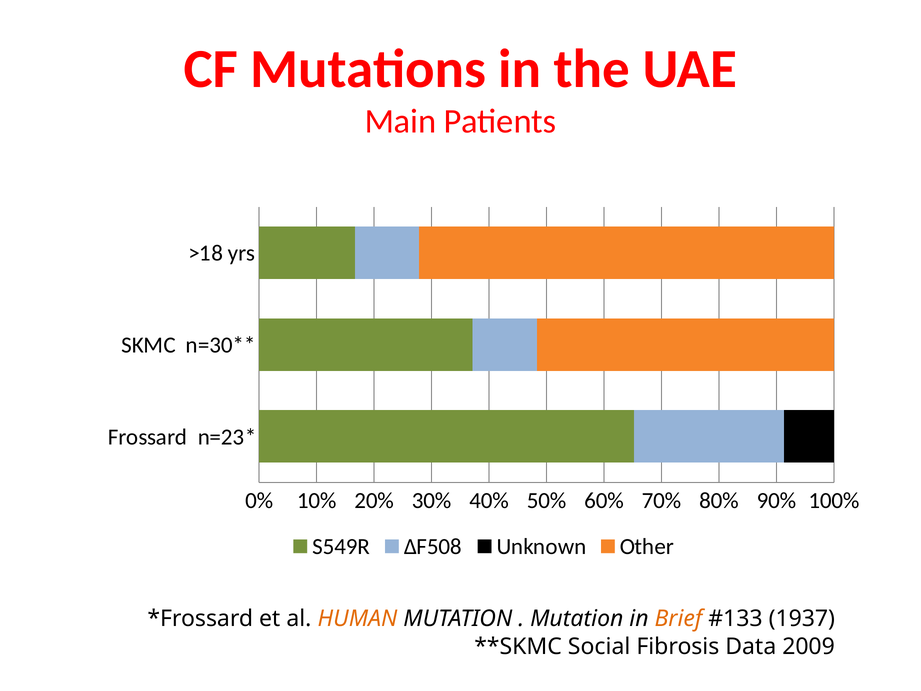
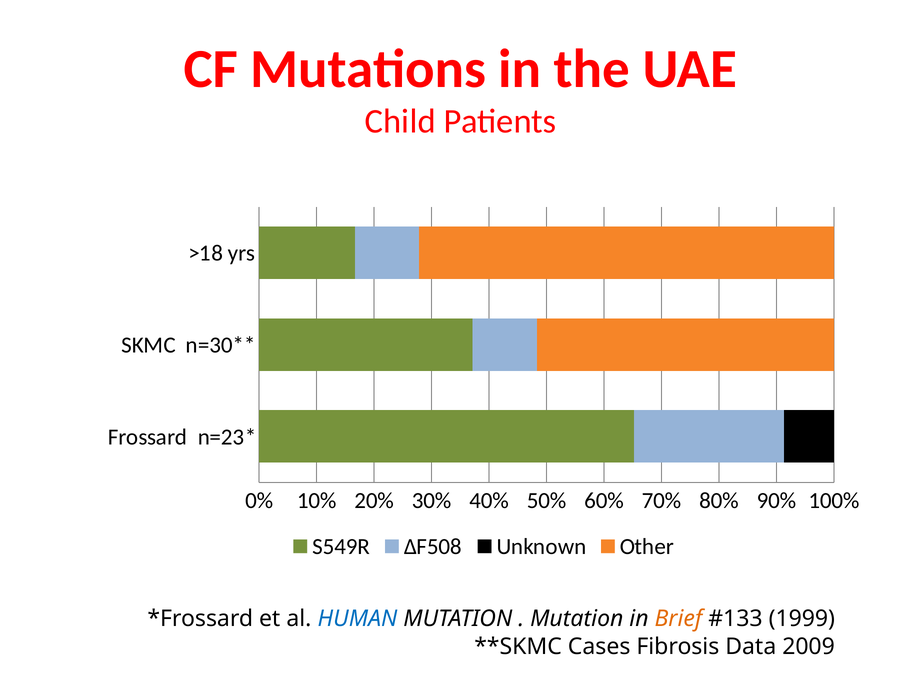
Main: Main -> Child (400, 121)
HUMAN colour: orange -> blue (357, 619)
1937: 1937 -> 1999 (802, 619)
Social: Social -> Cases (599, 646)
